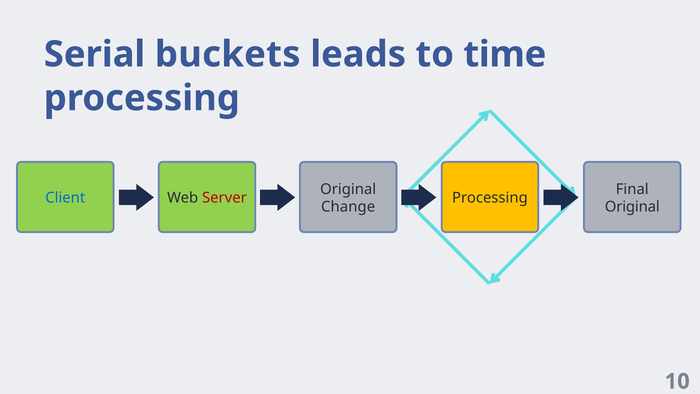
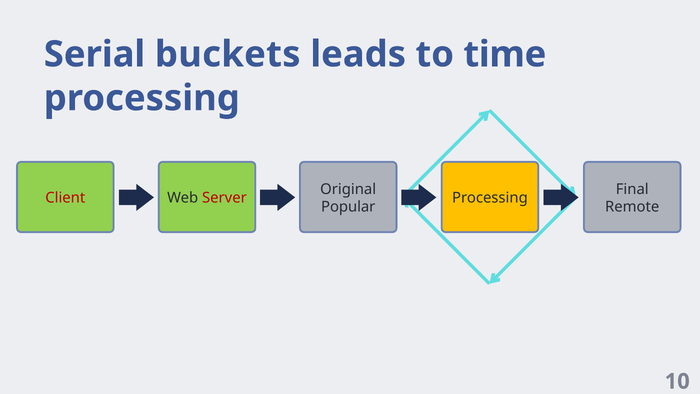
Client colour: blue -> red (65, 198)
Change: Change -> Popular (348, 207)
Original: Original -> Remote (632, 207)
